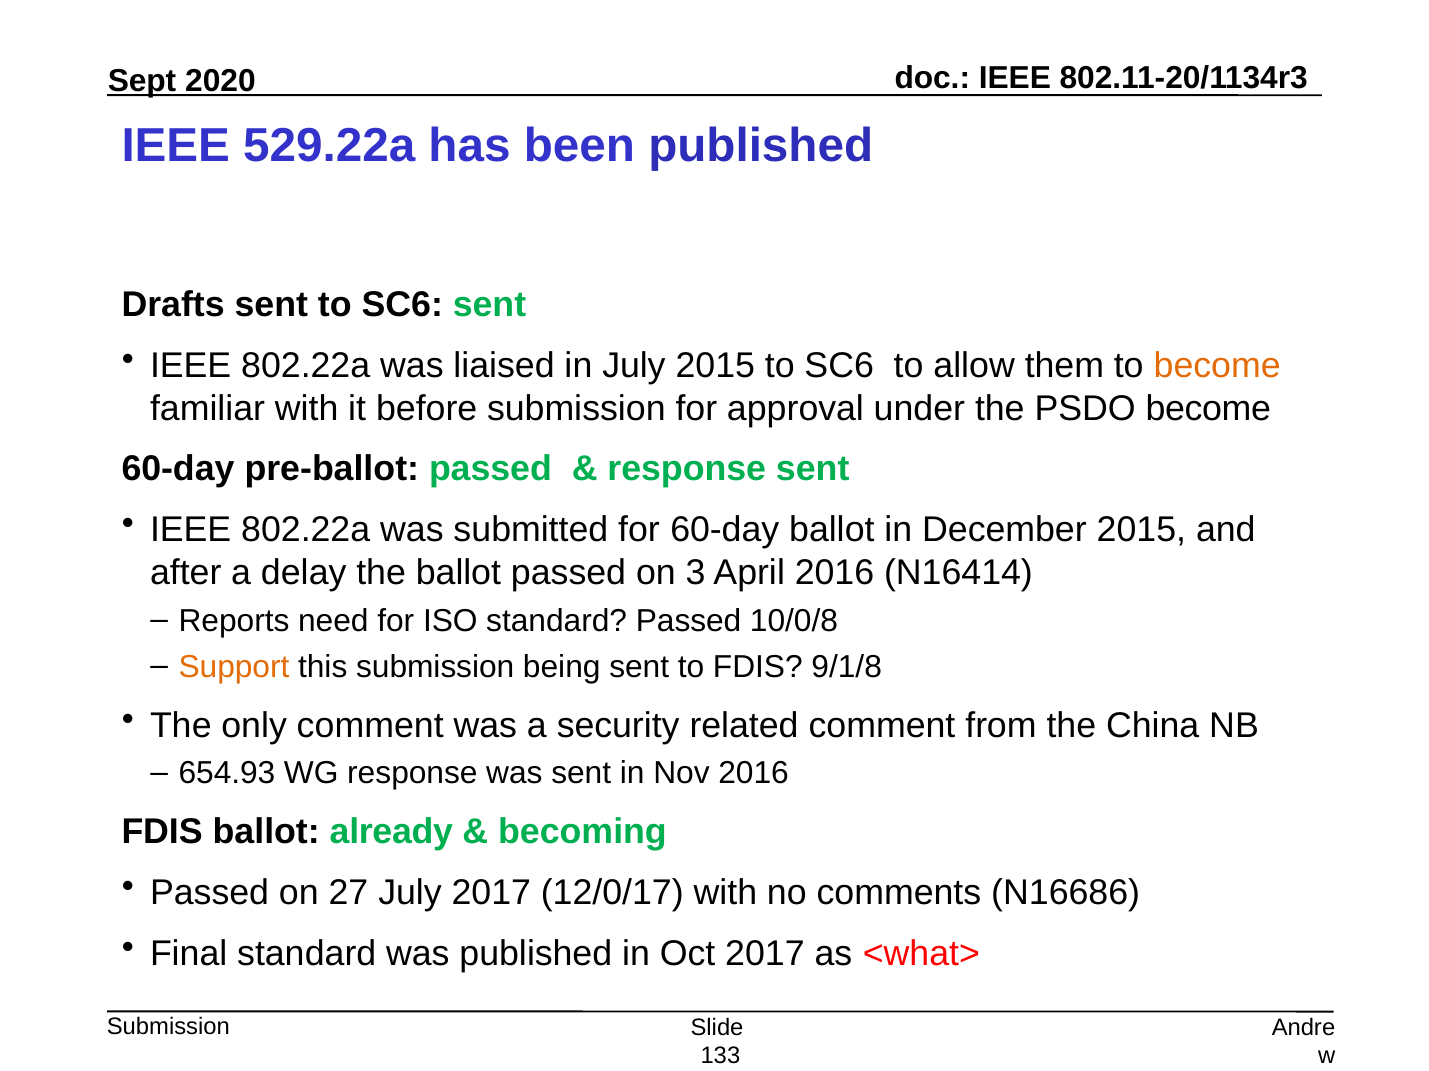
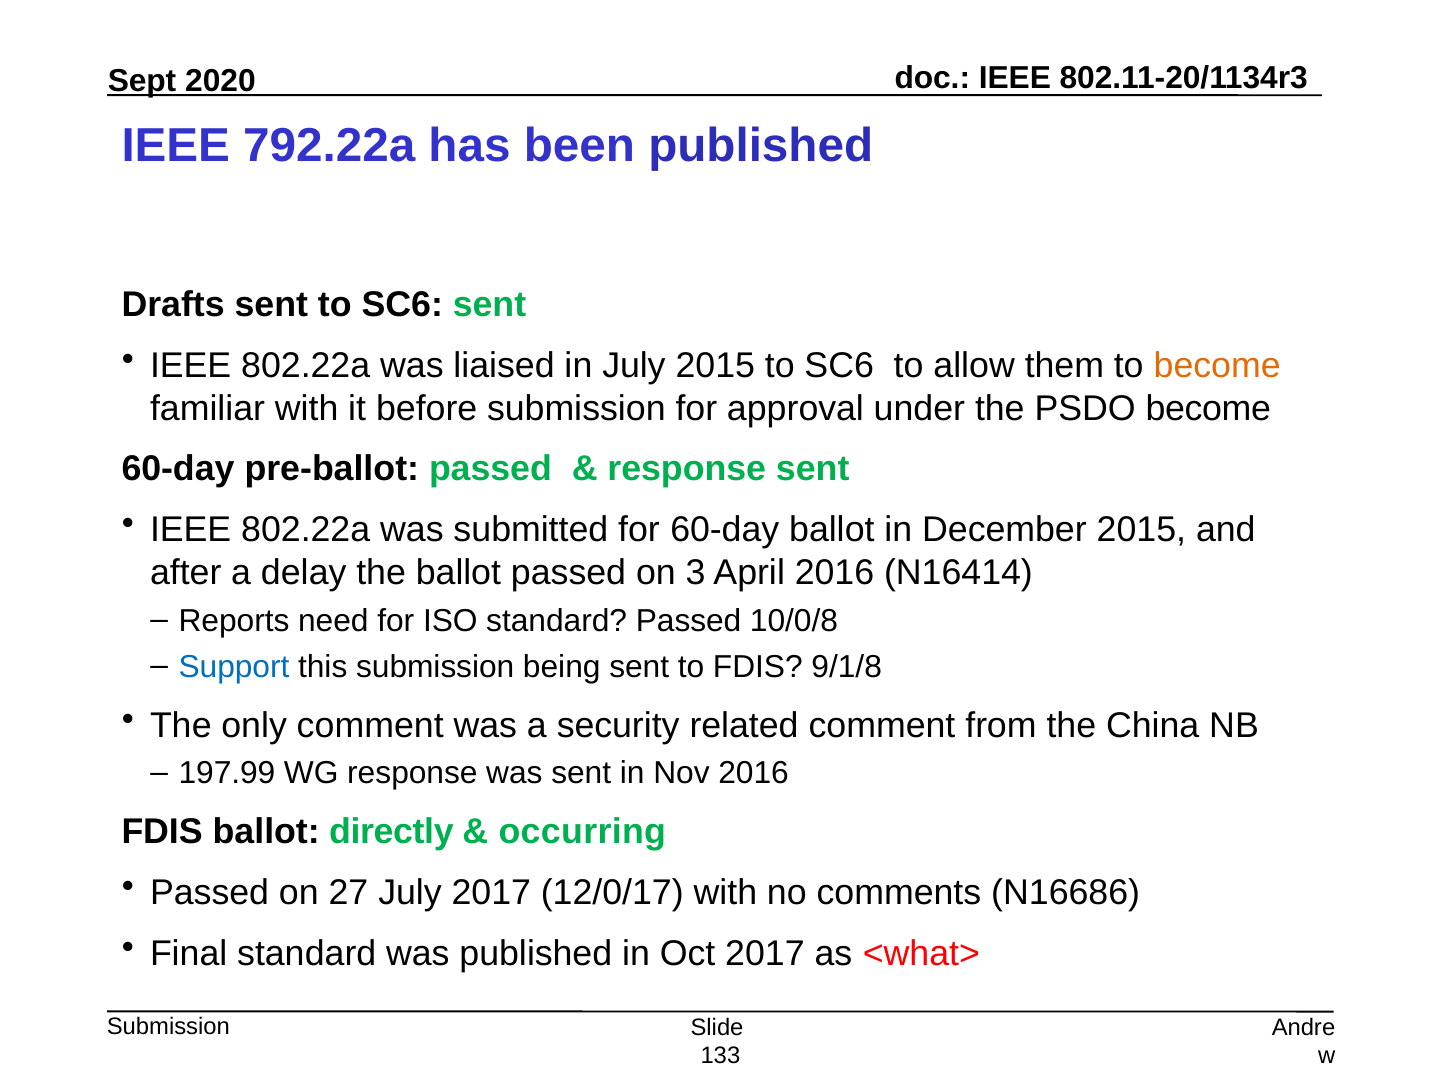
529.22a: 529.22a -> 792.22a (329, 146)
Support colour: orange -> blue (234, 667)
654.93: 654.93 -> 197.99 (227, 774)
already: already -> directly (391, 833)
becoming: becoming -> occurring (582, 833)
